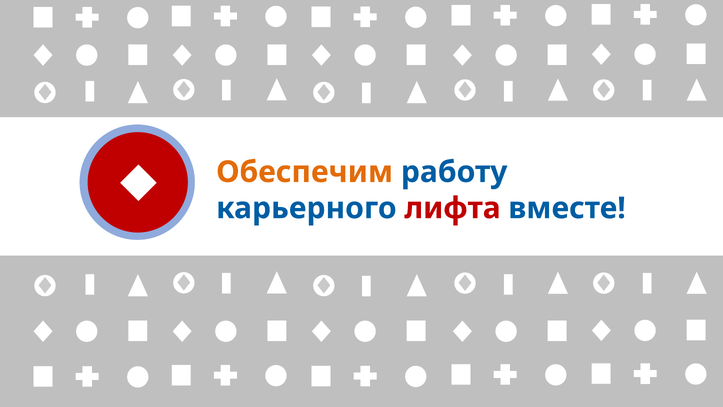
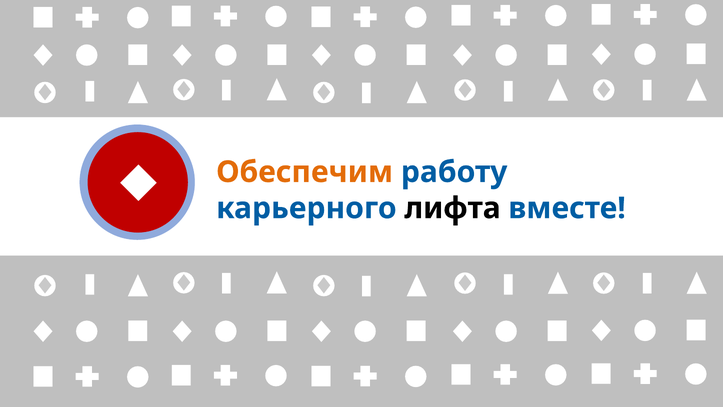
лифта colour: red -> black (453, 208)
